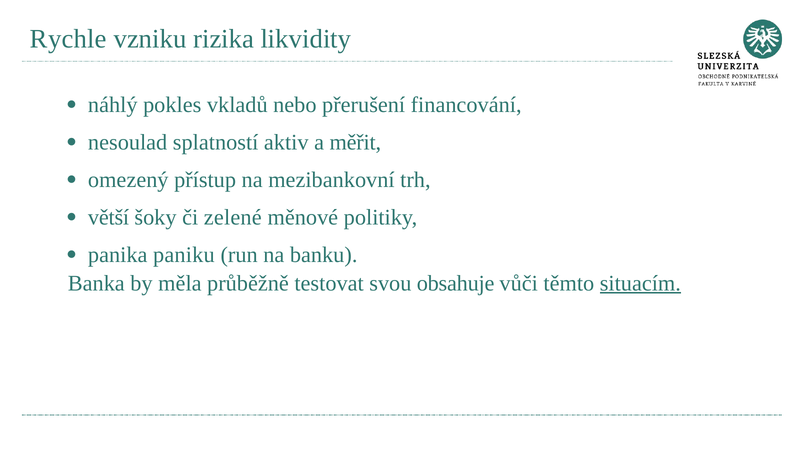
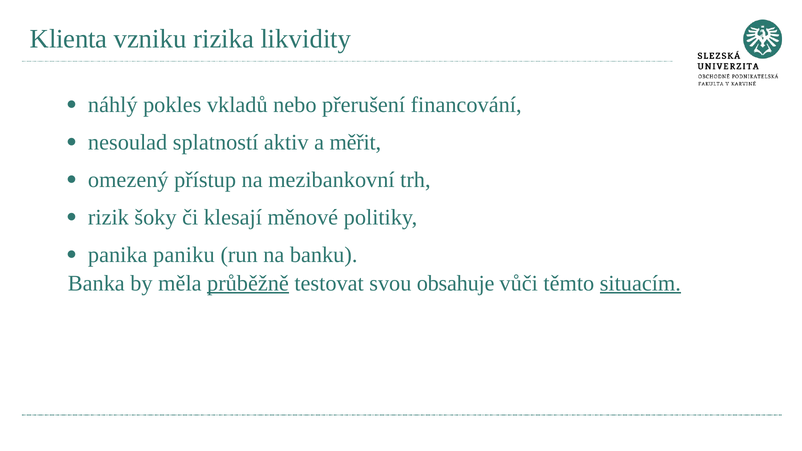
Rychle: Rychle -> Klienta (69, 39)
větší: větší -> rizik (108, 217)
zelené: zelené -> klesají (233, 217)
průběžně underline: none -> present (248, 283)
